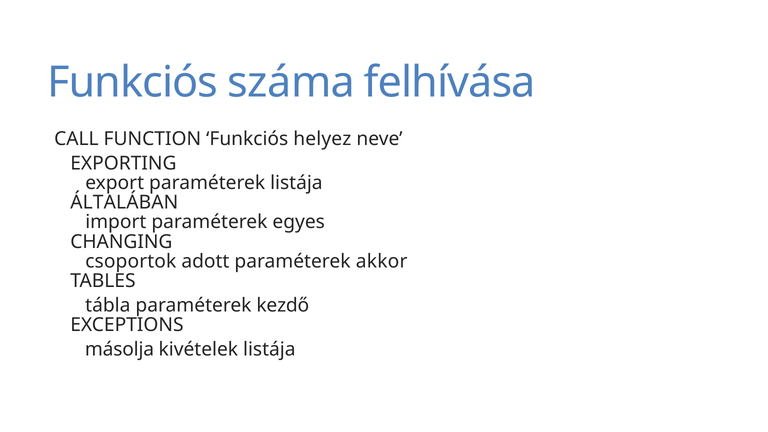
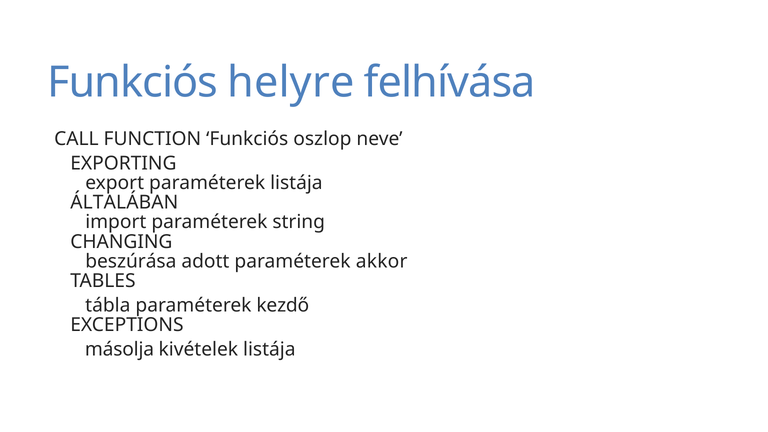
száma: száma -> helyre (291, 83)
helyez: helyez -> oszlop (322, 139)
egyes: egyes -> string (299, 222)
csoportok: csoportok -> beszúrása (131, 261)
